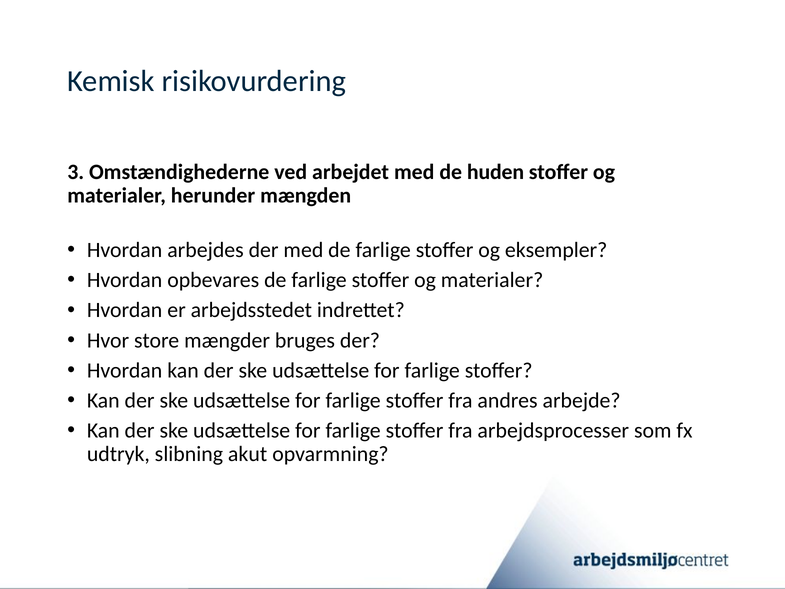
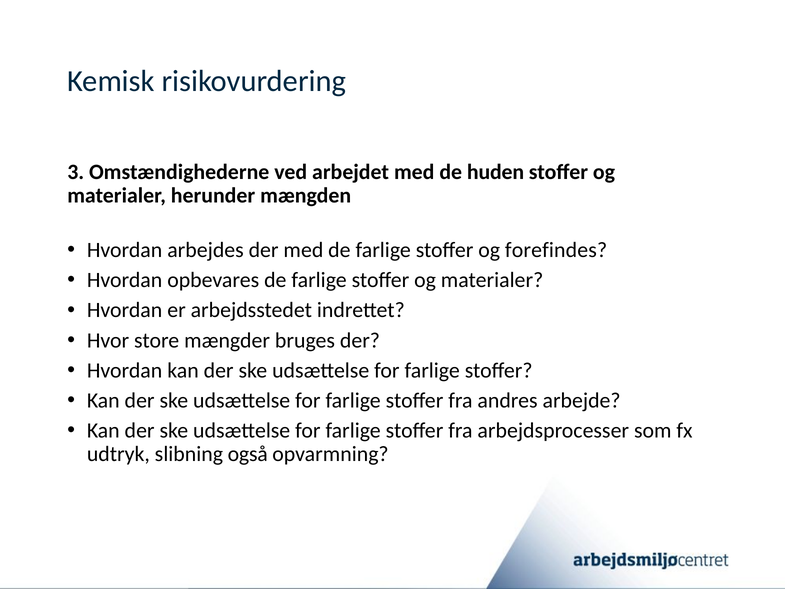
eksempler: eksempler -> forefindes (556, 250)
akut: akut -> også (248, 454)
